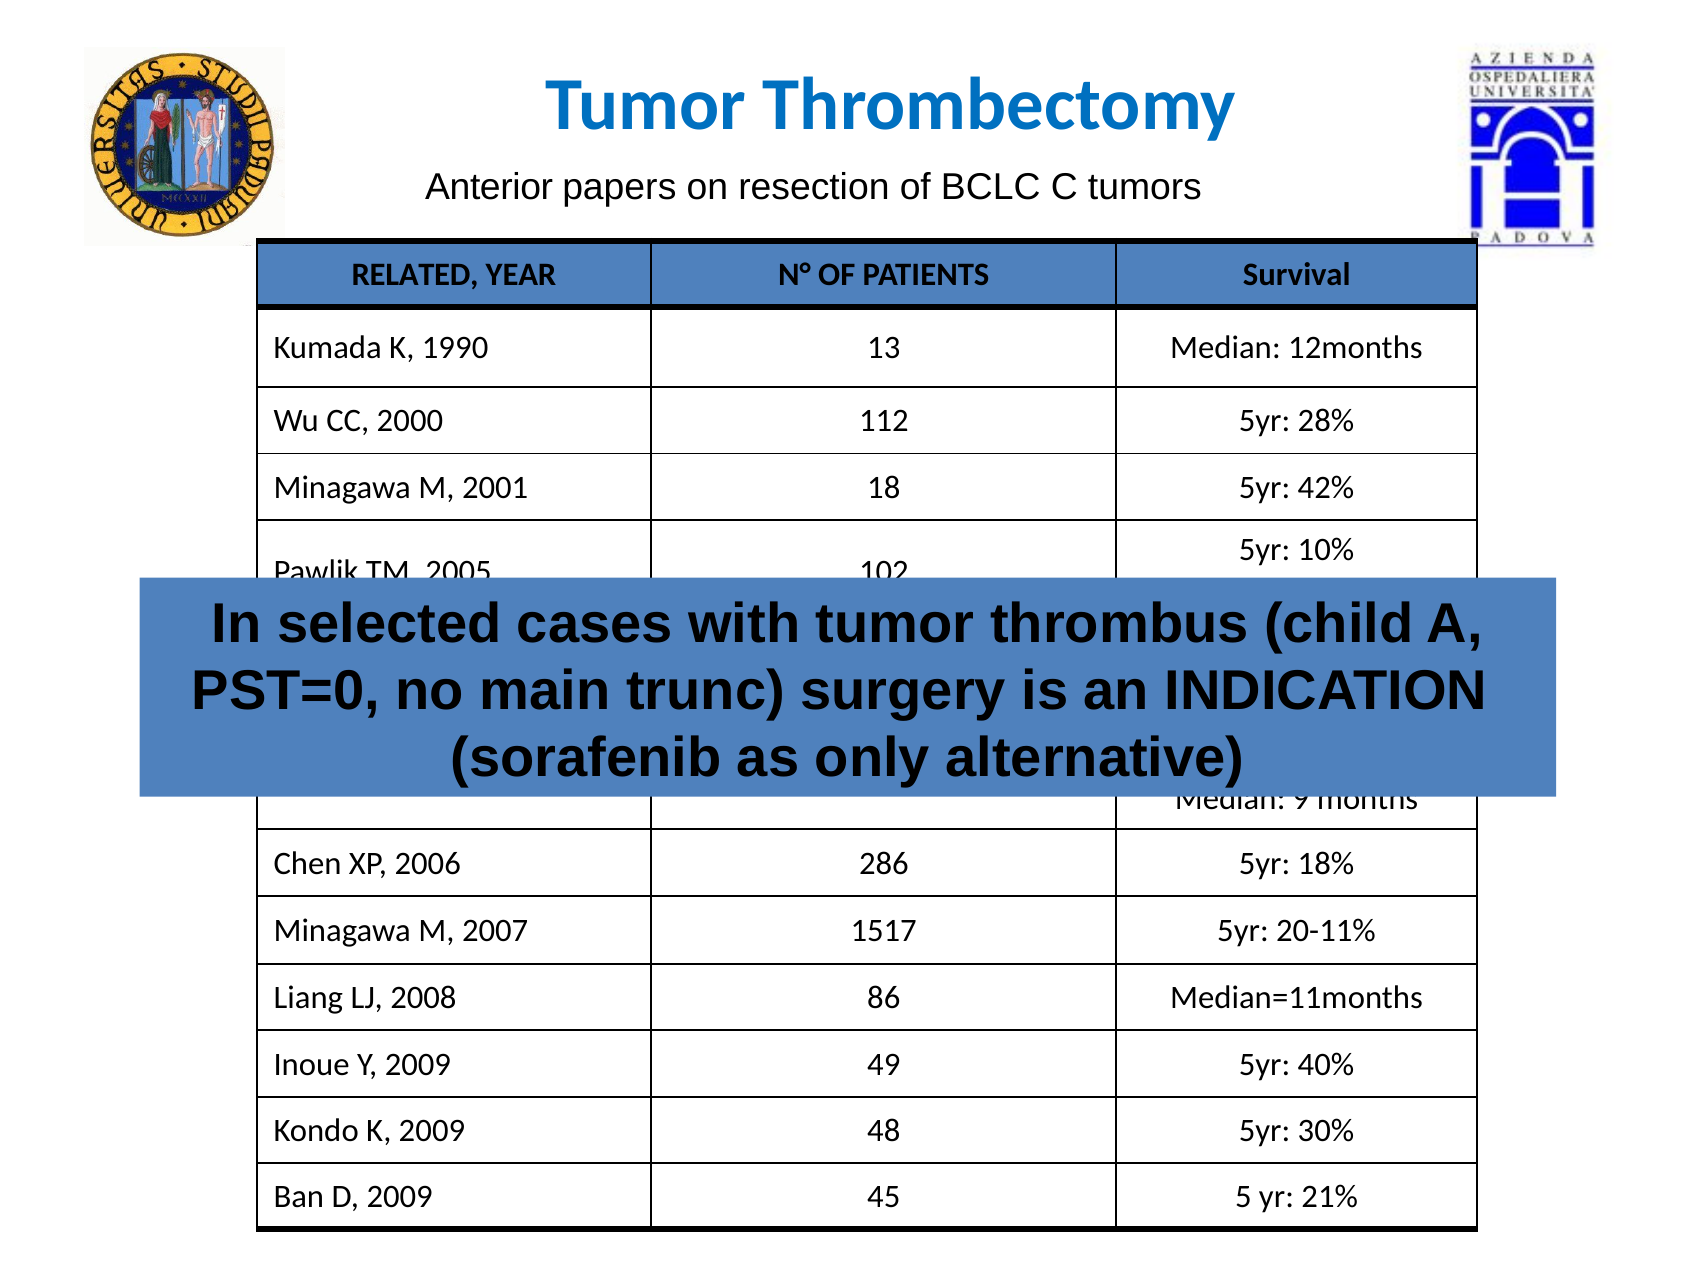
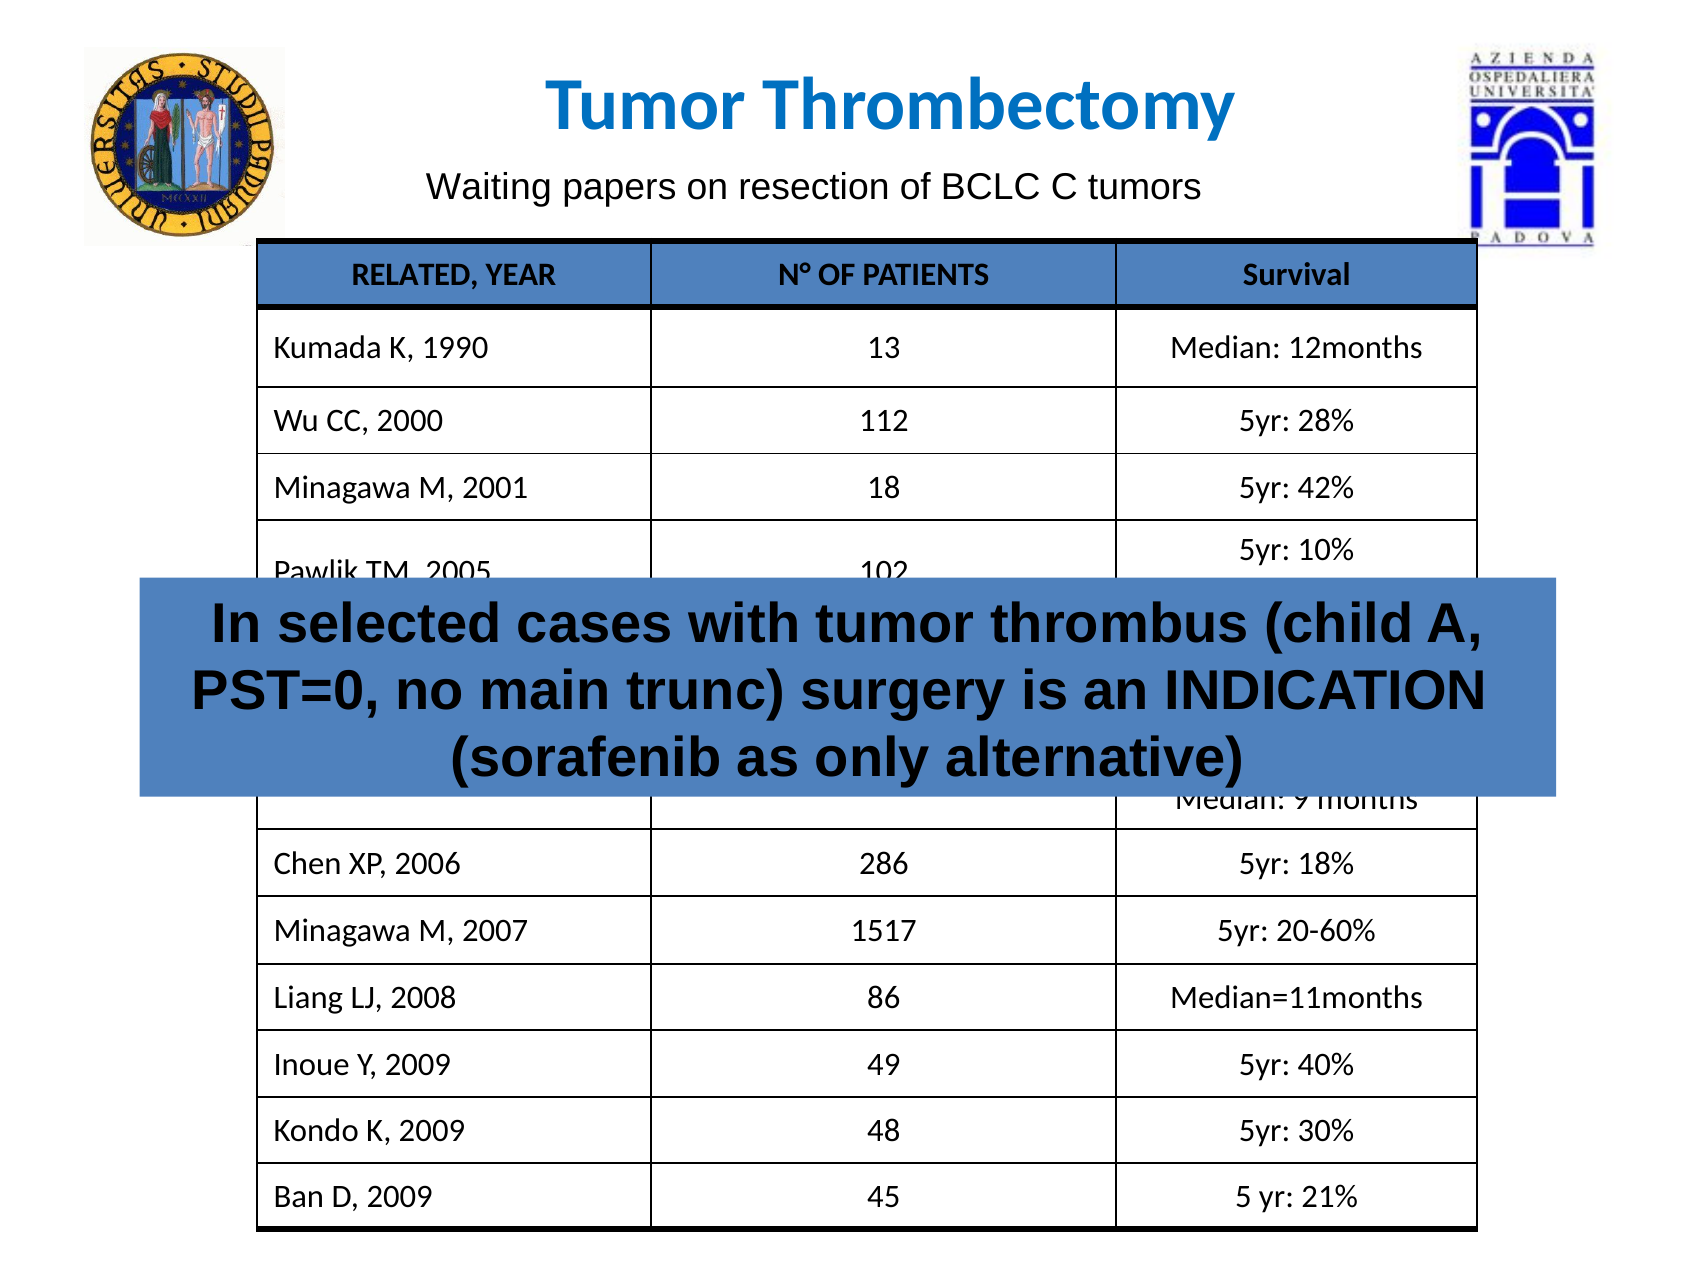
Anterior: Anterior -> Waiting (489, 188)
20-11%: 20-11% -> 20-60% (1326, 931)
